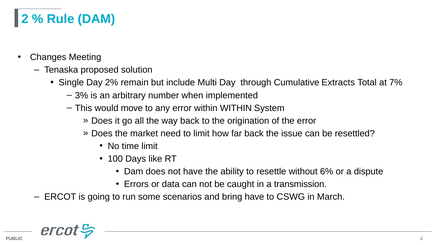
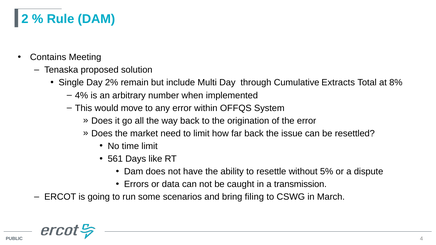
Changes: Changes -> Contains (48, 57)
7%: 7% -> 8% (396, 83)
3%: 3% -> 4% (82, 95)
within WITHIN: WITHIN -> OFFQS (236, 108)
100: 100 -> 561 (115, 159)
6%: 6% -> 5% (327, 172)
bring have: have -> filing (254, 197)
